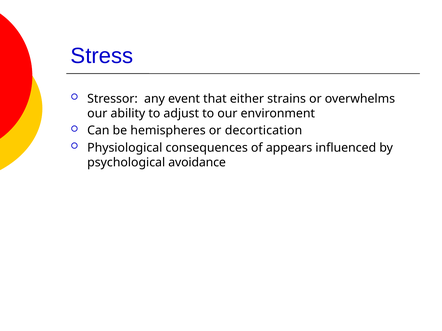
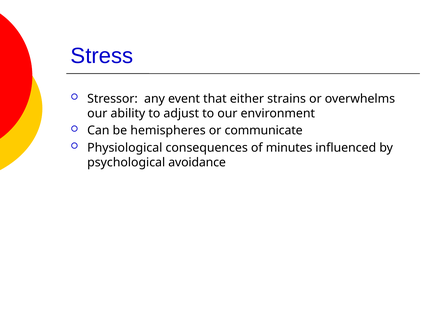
decortication: decortication -> communicate (264, 131)
appears: appears -> minutes (289, 148)
